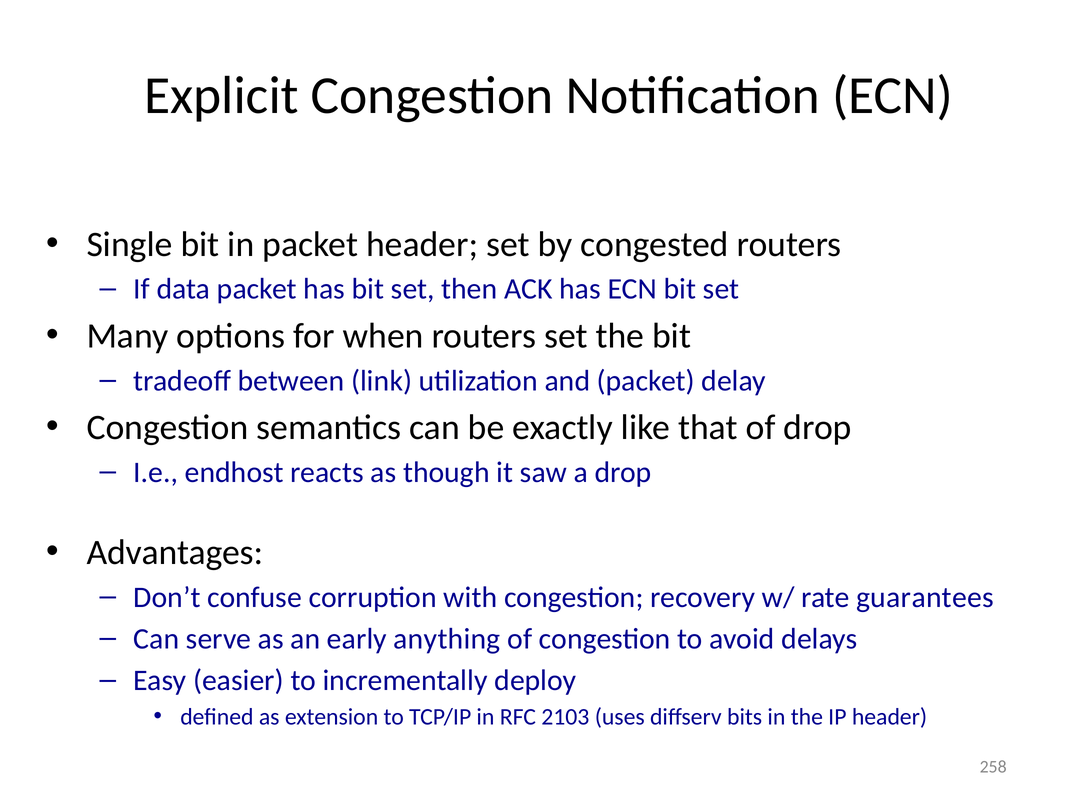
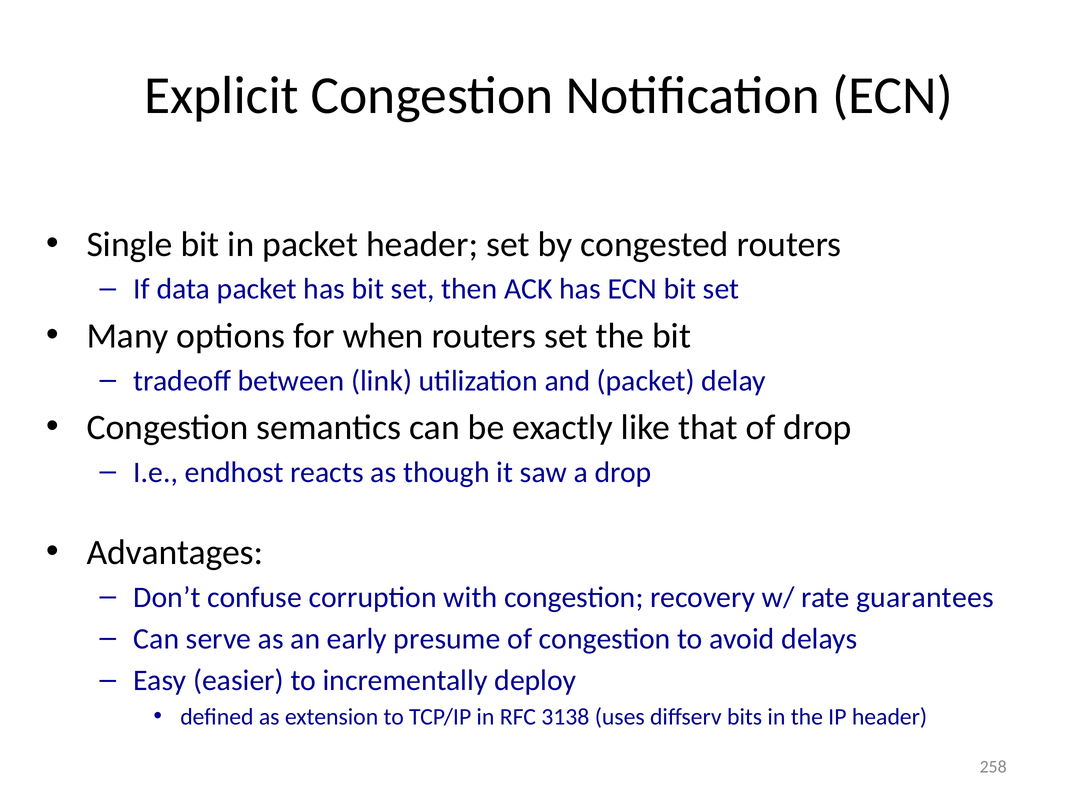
anything: anything -> presume (447, 639)
2103: 2103 -> 3138 (565, 717)
